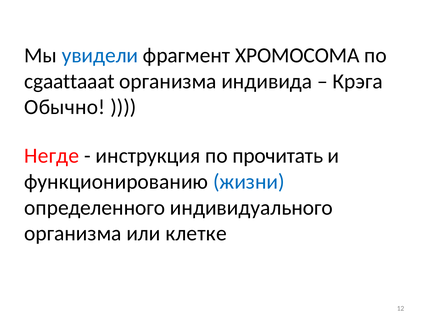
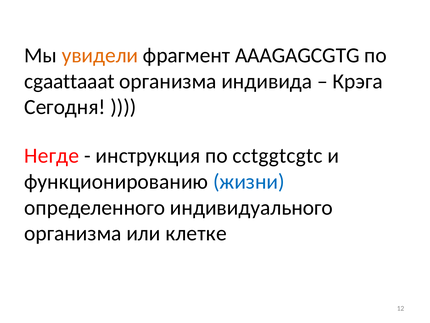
увидели colour: blue -> orange (100, 55)
ХРОМОСОМА: ХРОМОСОМА -> AAAGAGCGTG (297, 55)
Обычно: Обычно -> Сегодня (65, 107)
прочитать: прочитать -> cctggtcgtc (278, 156)
